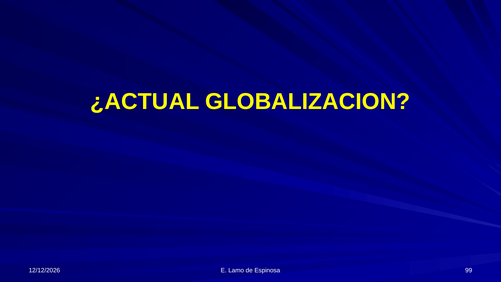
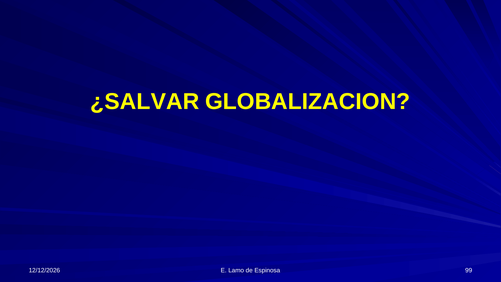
¿ACTUAL: ¿ACTUAL -> ¿SALVAR (145, 102)
